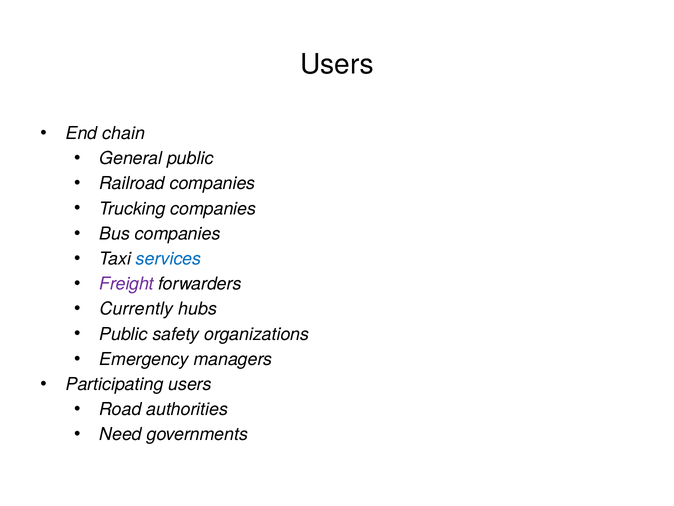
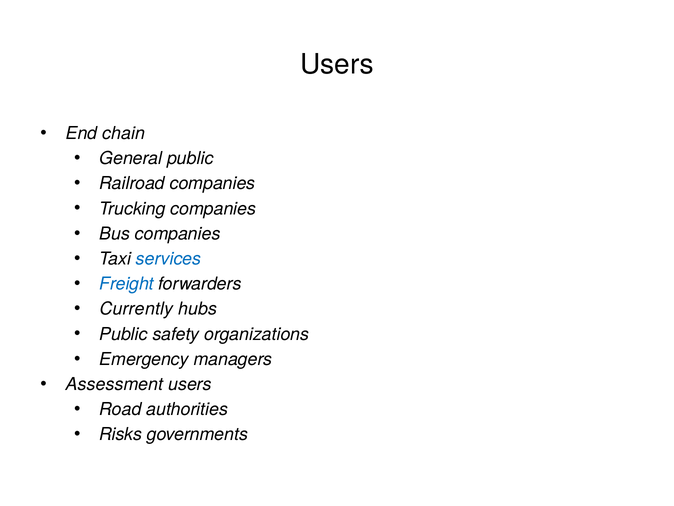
Freight colour: purple -> blue (127, 284)
Participating: Participating -> Assessment (115, 384)
Need: Need -> Risks (121, 434)
